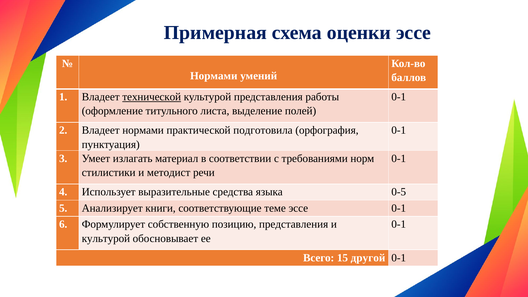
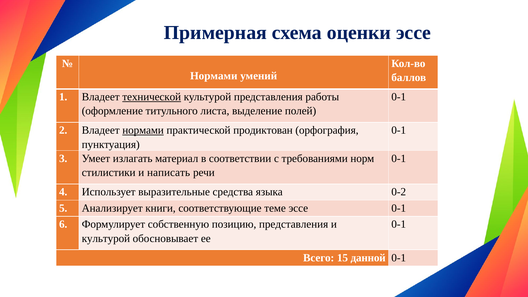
нормами underline: none -> present (143, 130)
подготовила: подготовила -> продиктован (263, 130)
методист: методист -> написать (169, 173)
0-5: 0-5 -> 0-2 (399, 192)
другой: другой -> данной (368, 258)
